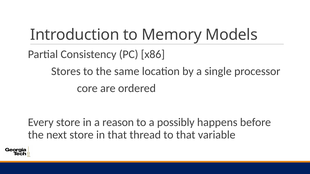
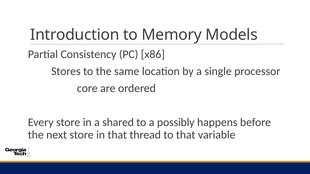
reason: reason -> shared (118, 123)
